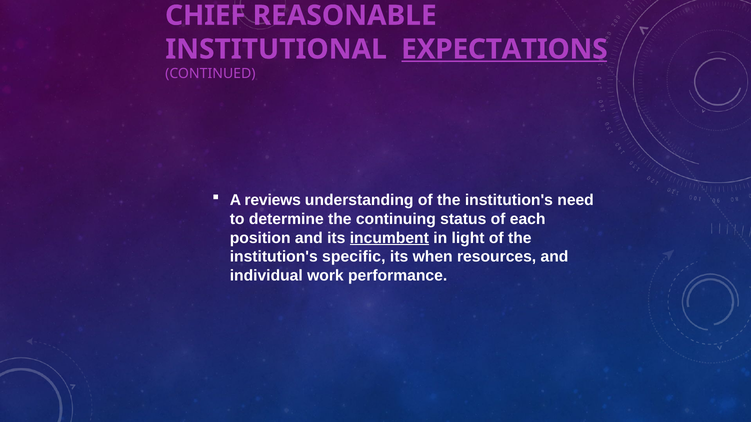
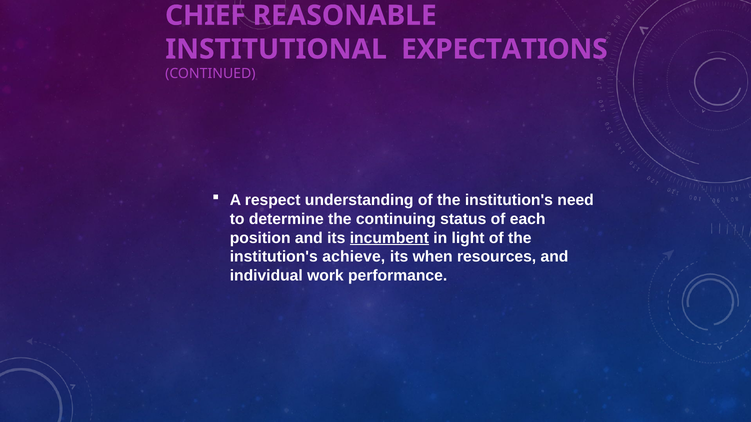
EXPECTATIONS underline: present -> none (504, 49)
reviews: reviews -> respect (273, 201)
specific: specific -> achieve (354, 257)
